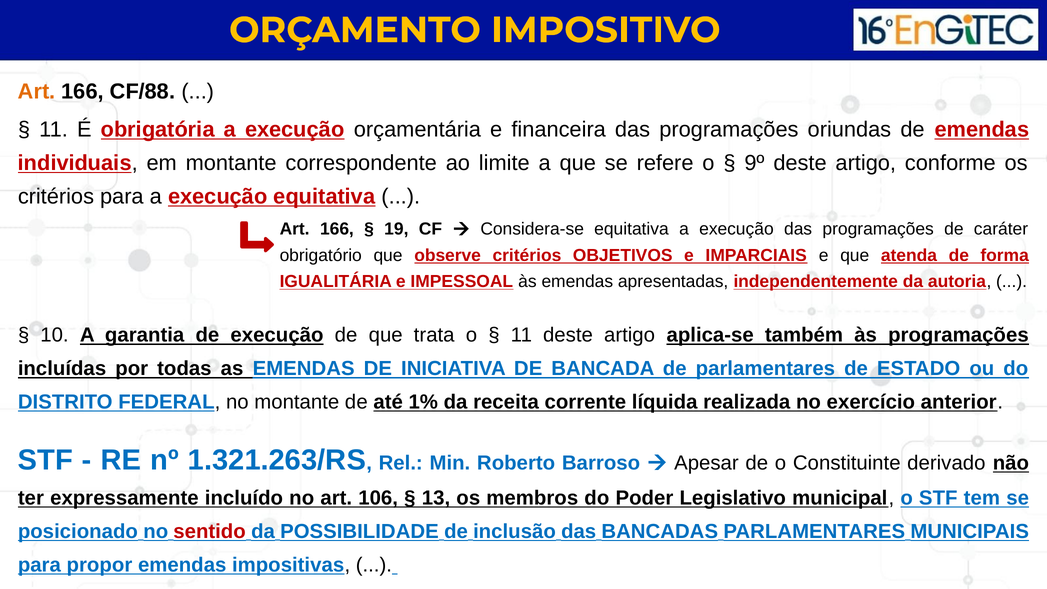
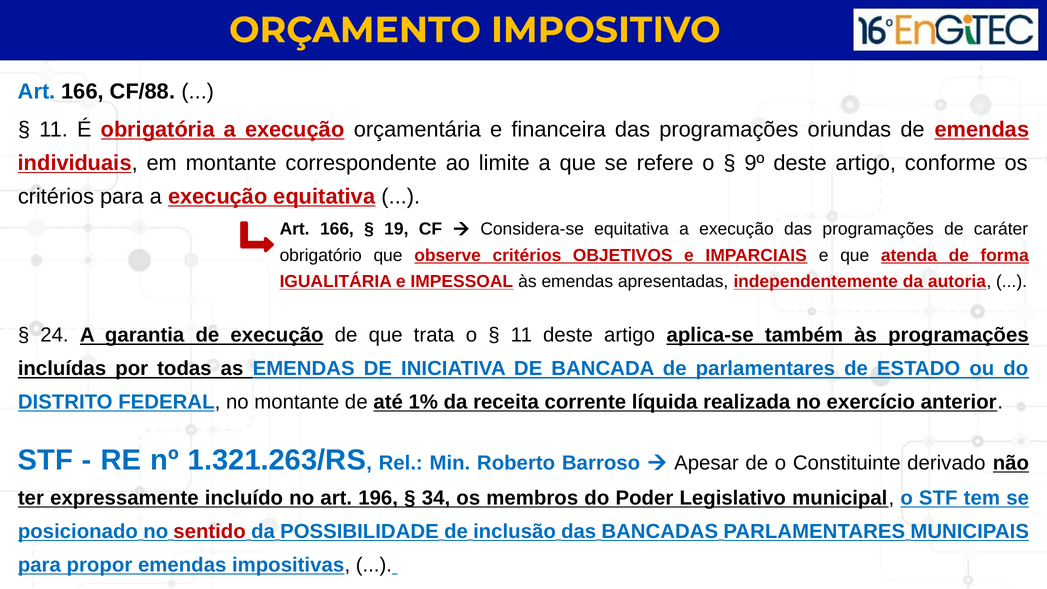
Art colour: orange -> blue (37, 92)
10: 10 -> 24 (54, 335)
106: 106 -> 196 (378, 498)
13: 13 -> 34 (436, 498)
